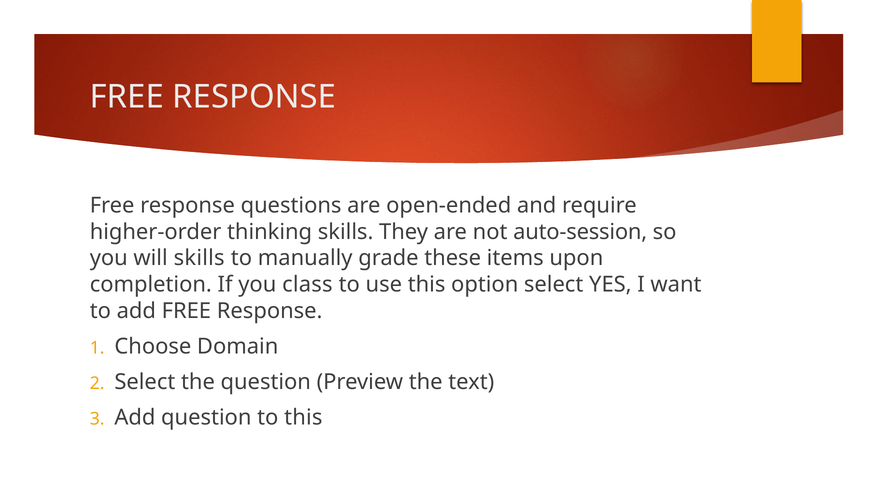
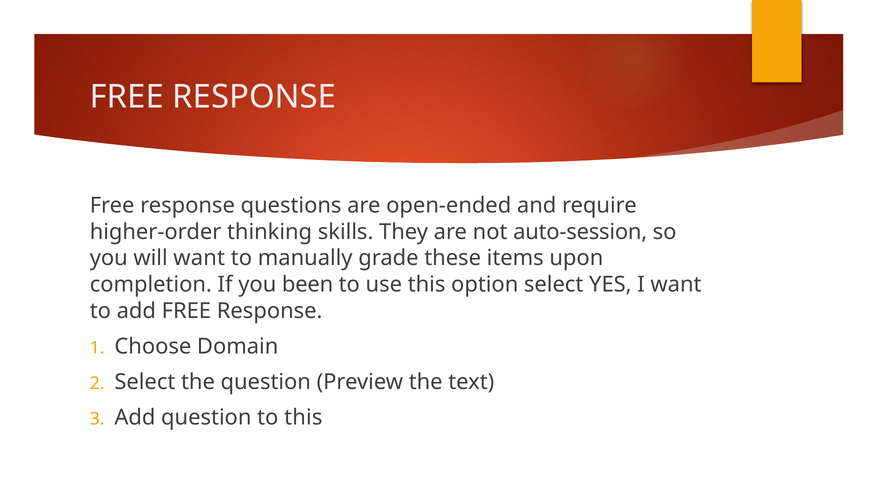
will skills: skills -> want (199, 258)
class: class -> been (308, 285)
